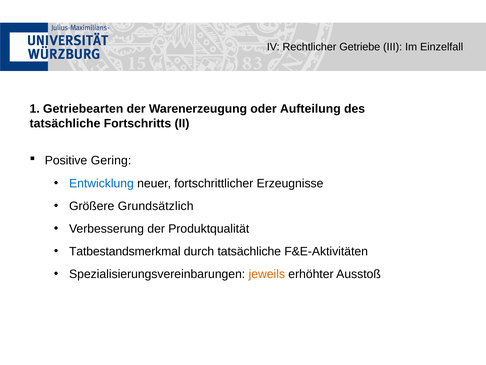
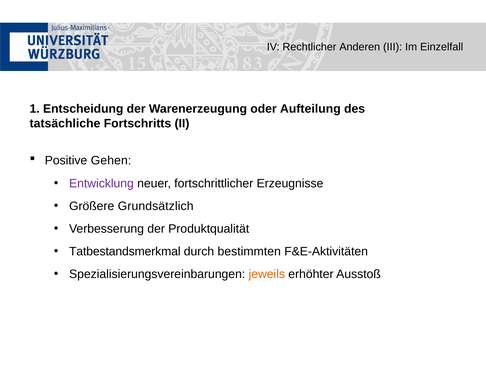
Getriebe: Getriebe -> Anderen (360, 47)
Getriebearten: Getriebearten -> Entscheidung (83, 109)
Gering: Gering -> Gehen (111, 160)
Entwicklung colour: blue -> purple (101, 183)
durch tatsächliche: tatsächliche -> bestimmten (249, 251)
